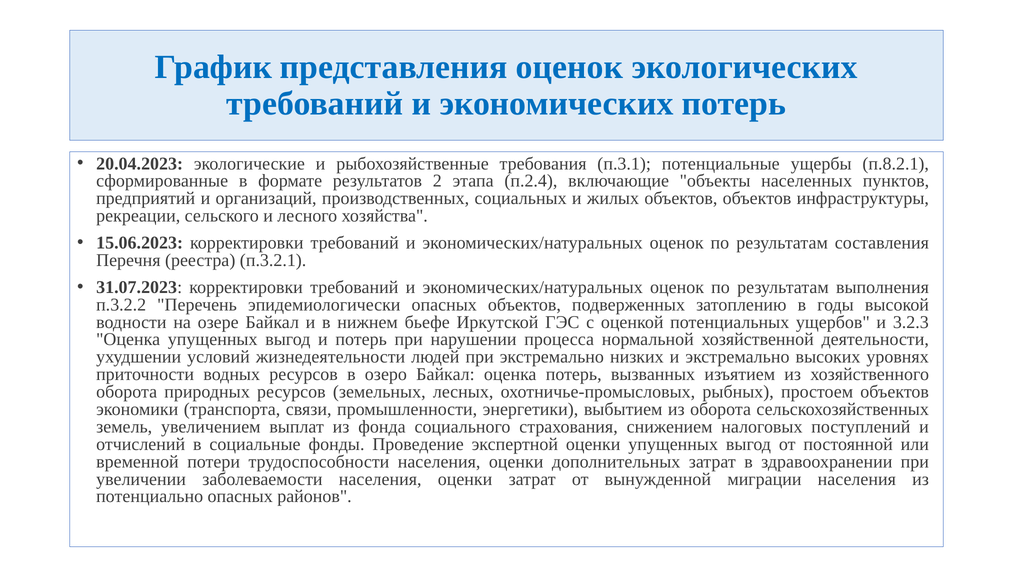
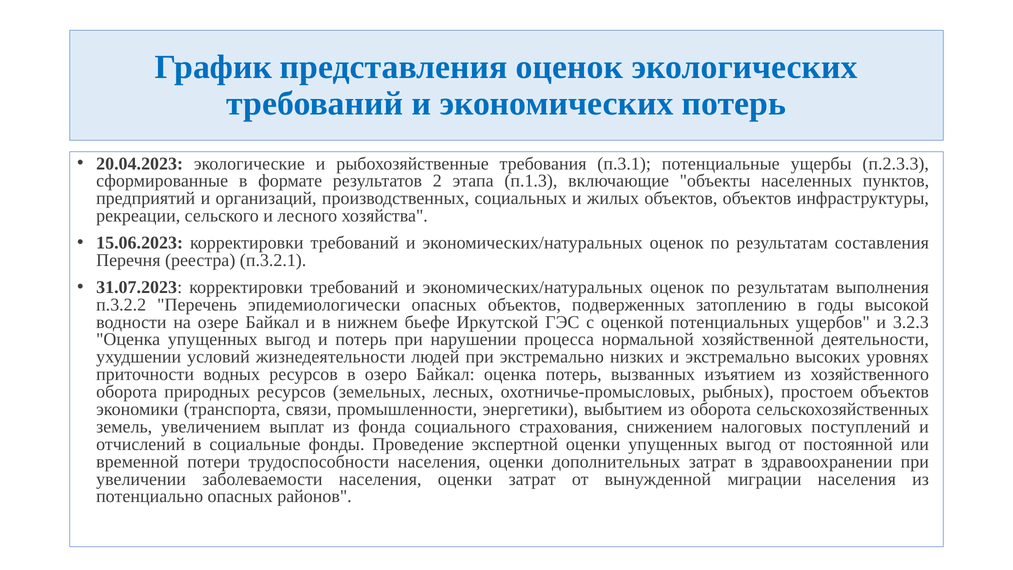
п.8.2.1: п.8.2.1 -> п.2.3.3 (896, 164)
п.2.4: п.2.4 -> п.1.3 (531, 181)
